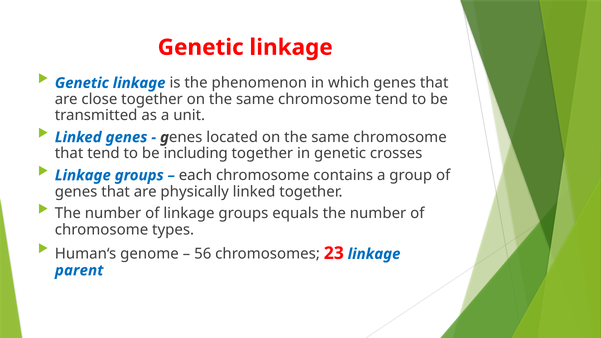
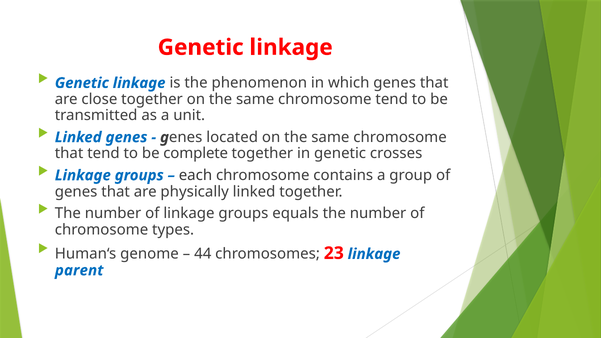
including: including -> complete (196, 154)
56: 56 -> 44 (203, 254)
